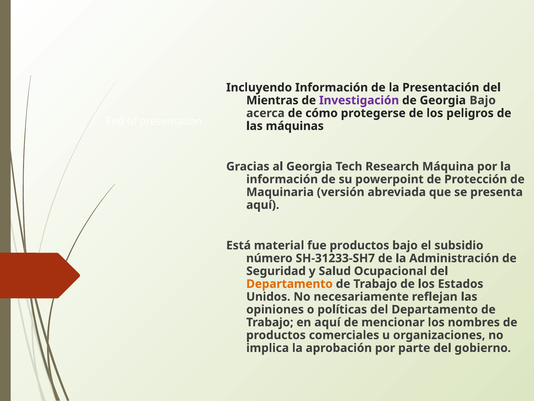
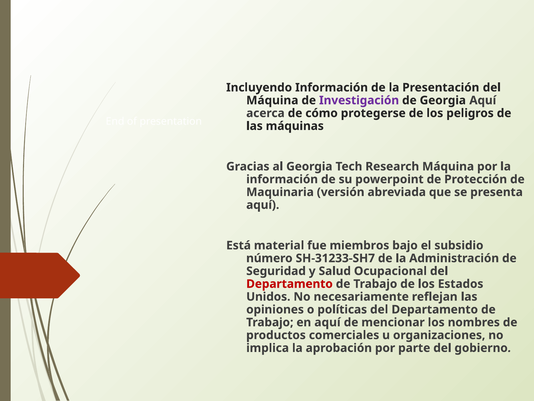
Mientras: Mientras -> Máquina (272, 100)
Georgia Bajo: Bajo -> Aquí (483, 100)
fue productos: productos -> miembros (359, 245)
Departamento colour: orange -> red (289, 284)
